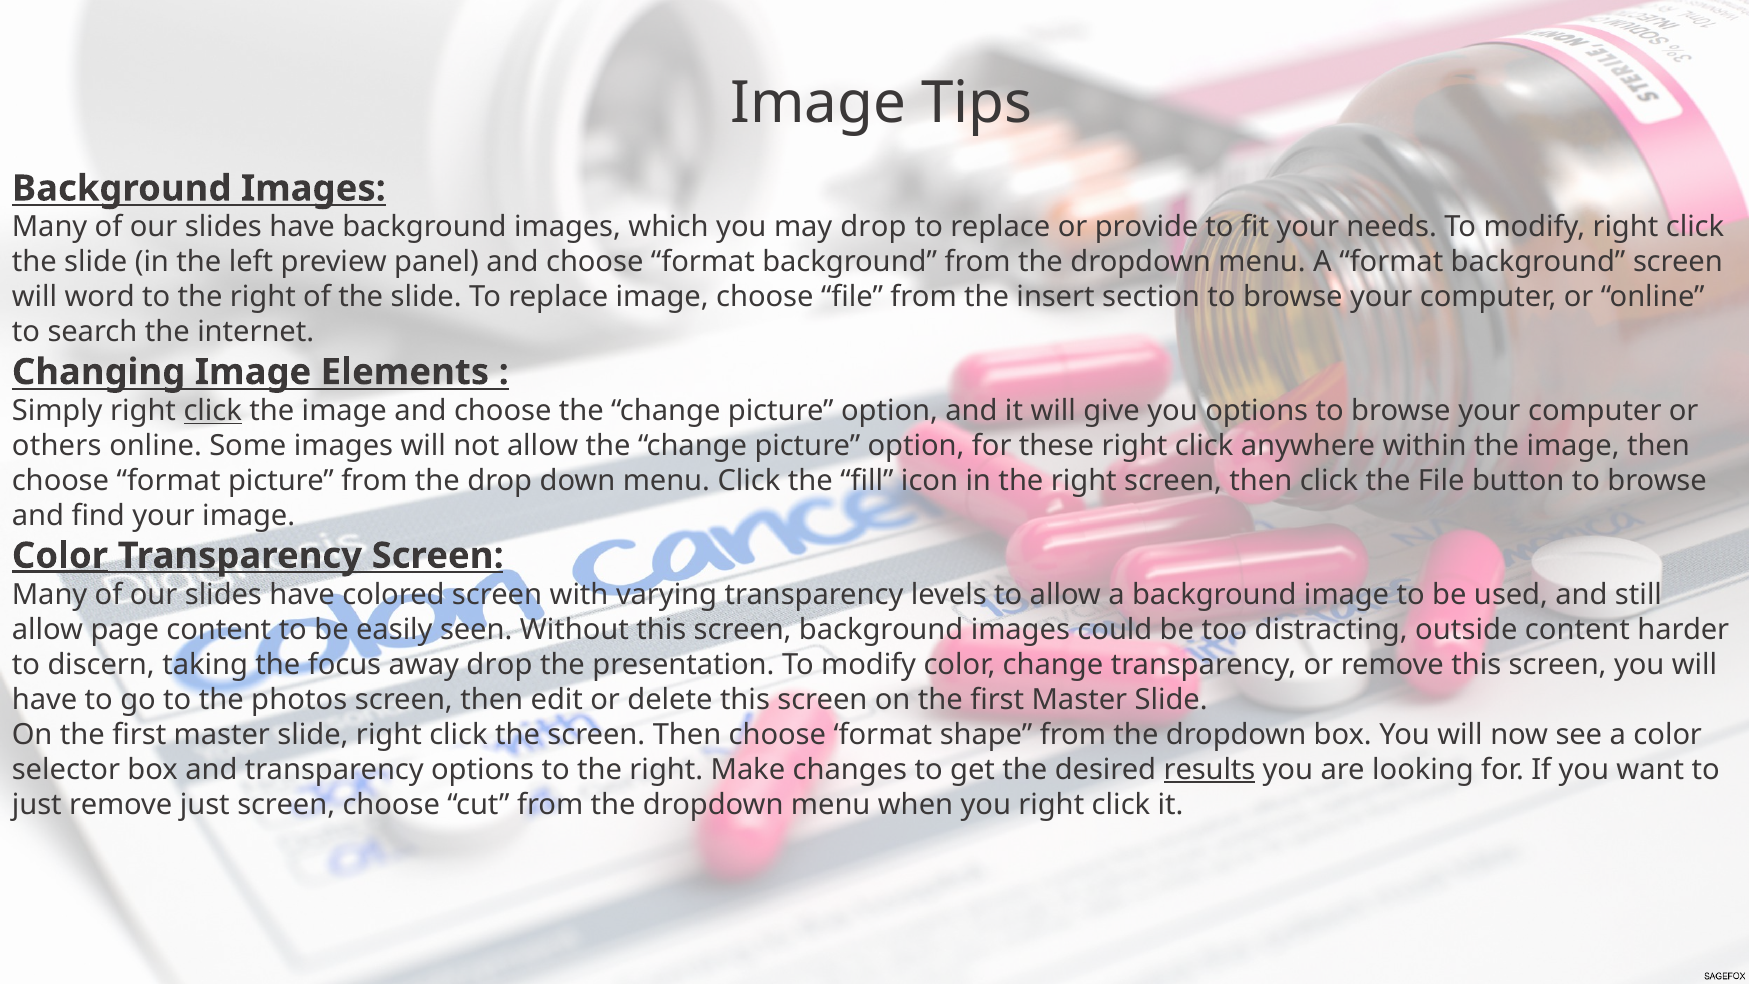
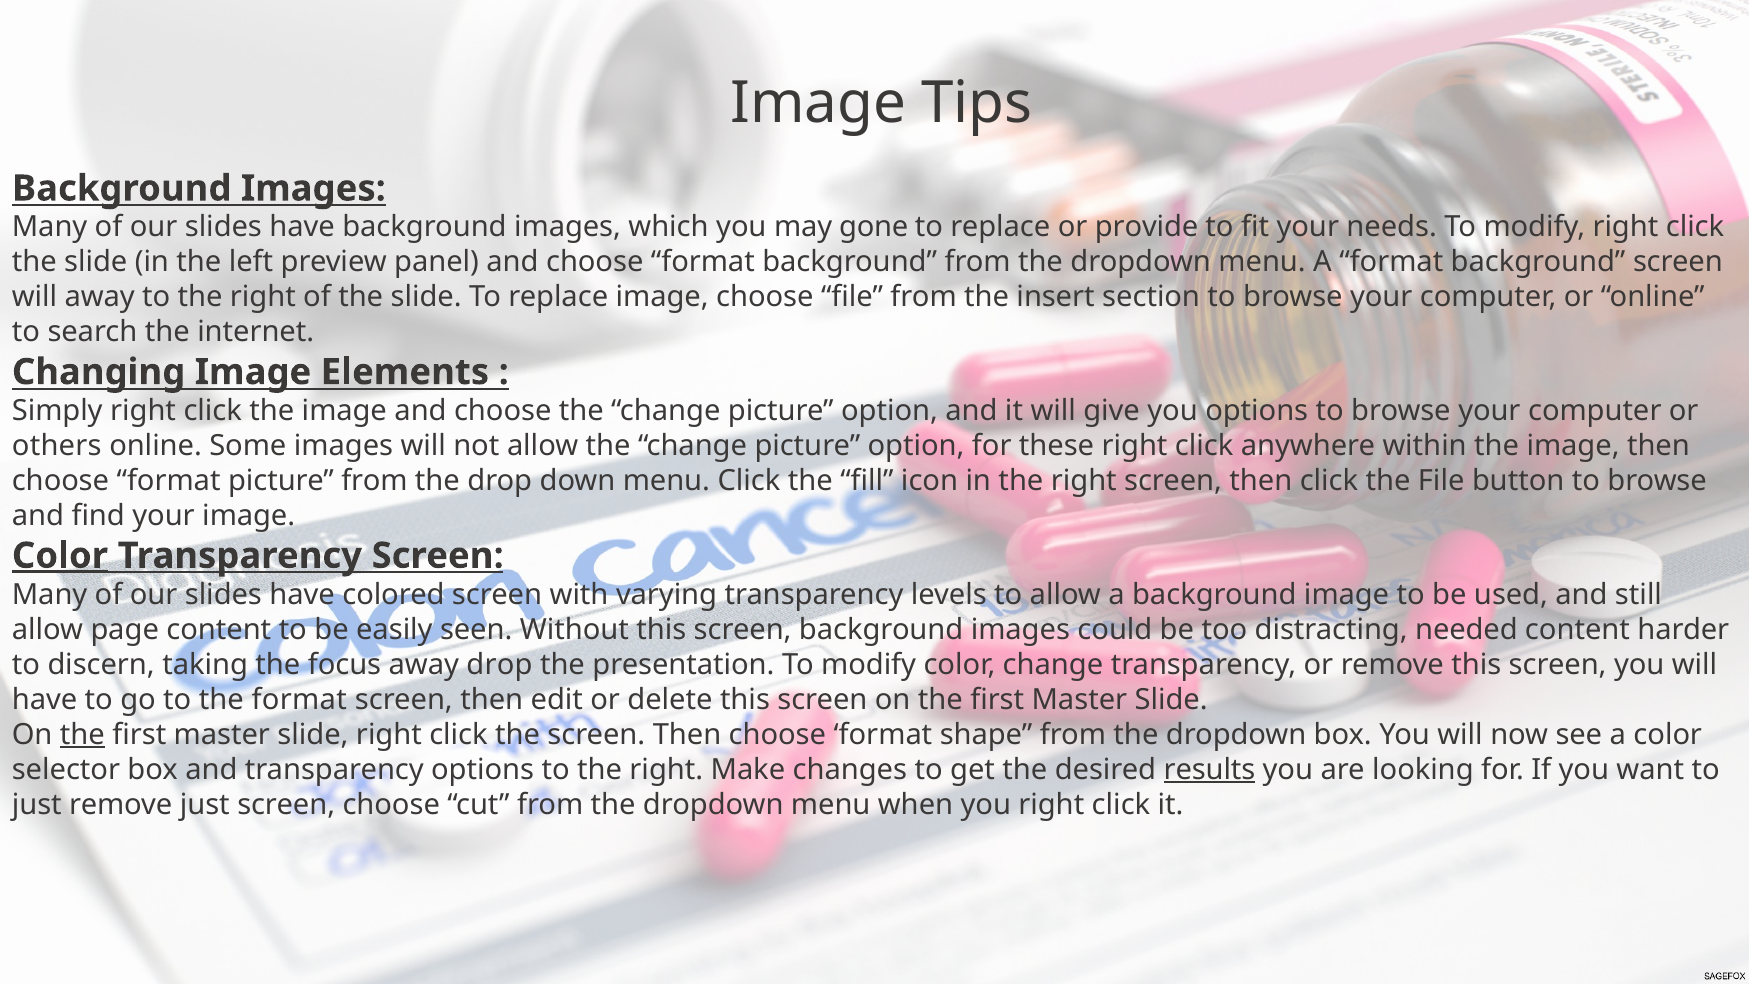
may drop: drop -> gone (874, 227)
will word: word -> away (100, 297)
click underline: present -> none (213, 411)
outside: outside -> needed (1466, 629)
the photos: photos -> format (299, 699)
the underline: none -> present (82, 734)
